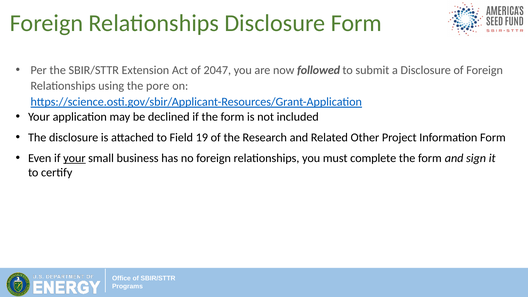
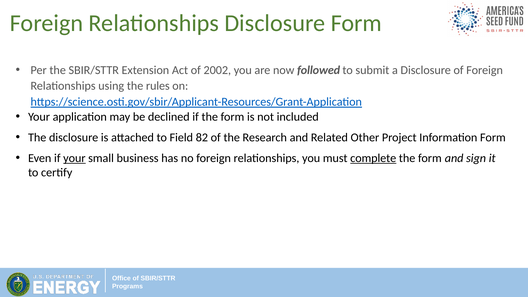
2047: 2047 -> 2002 (217, 70)
pore: pore -> rules (158, 86)
19: 19 -> 82 (202, 137)
complete underline: none -> present (373, 158)
